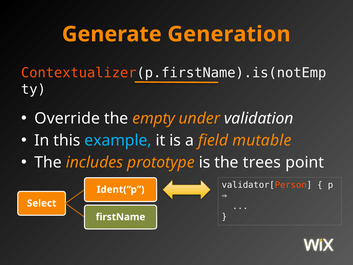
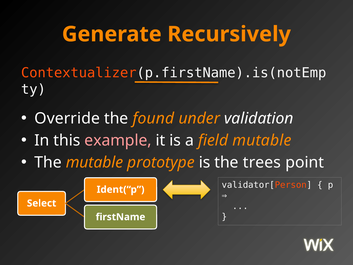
Generation: Generation -> Recursively (229, 34)
empty: empty -> found (153, 118)
example colour: light blue -> pink (118, 140)
The includes: includes -> mutable (95, 162)
